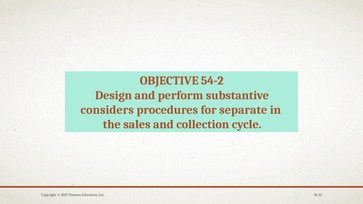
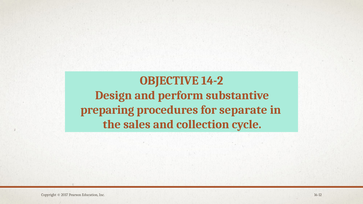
54-2: 54-2 -> 14-2 (212, 81)
considers: considers -> preparing (107, 110)
